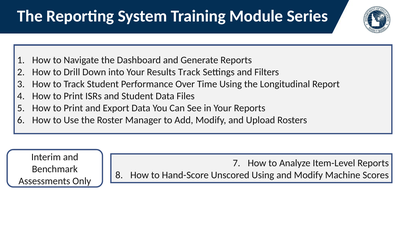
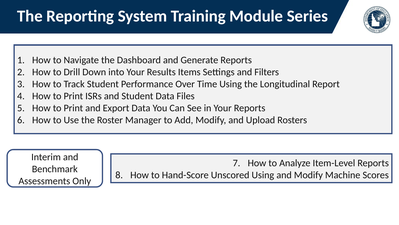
Results Track: Track -> Items (189, 72)
